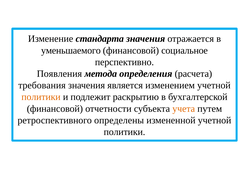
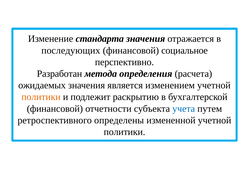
уменьшаемого: уменьшаемого -> последующих (71, 50)
Появления: Появления -> Разработан (59, 74)
требования: требования -> ожидаемых (42, 85)
учета colour: orange -> blue (184, 108)
